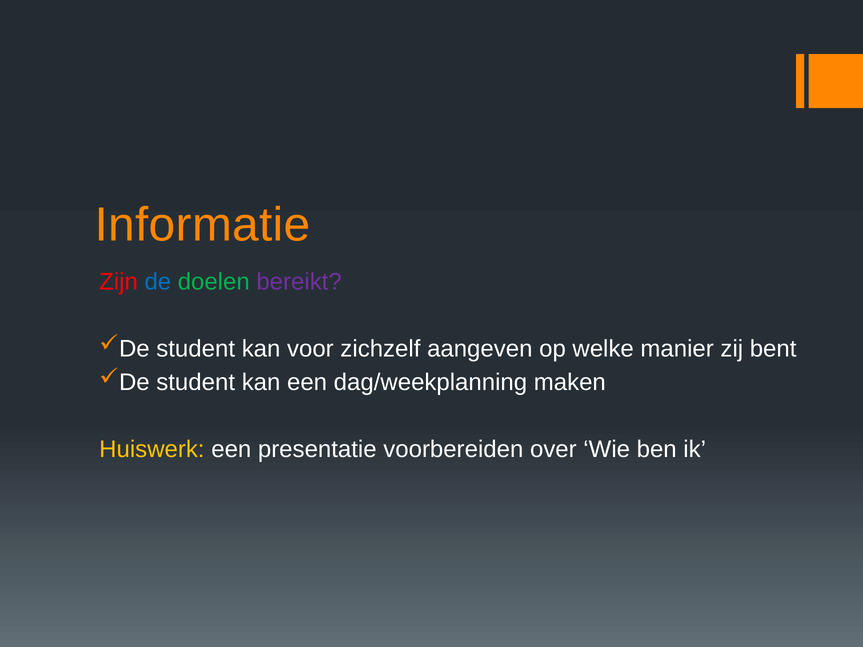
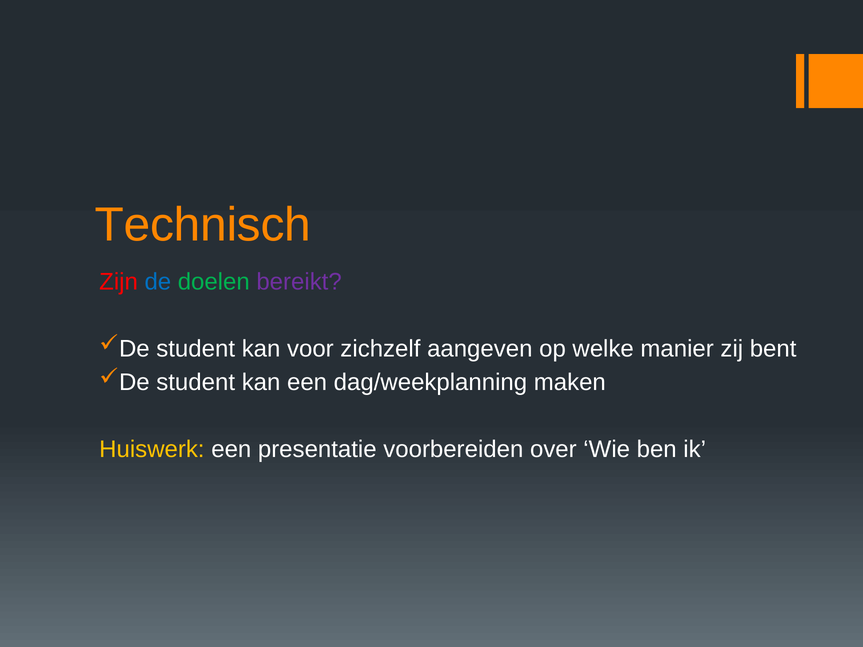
Informatie: Informatie -> Technisch (203, 225)
